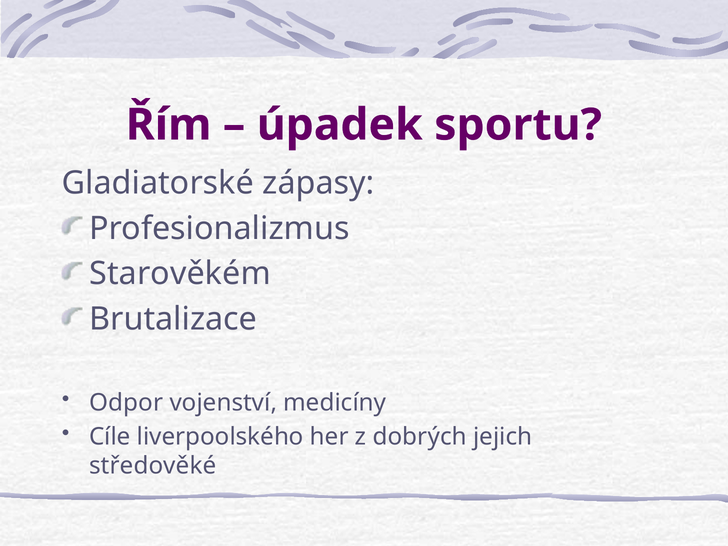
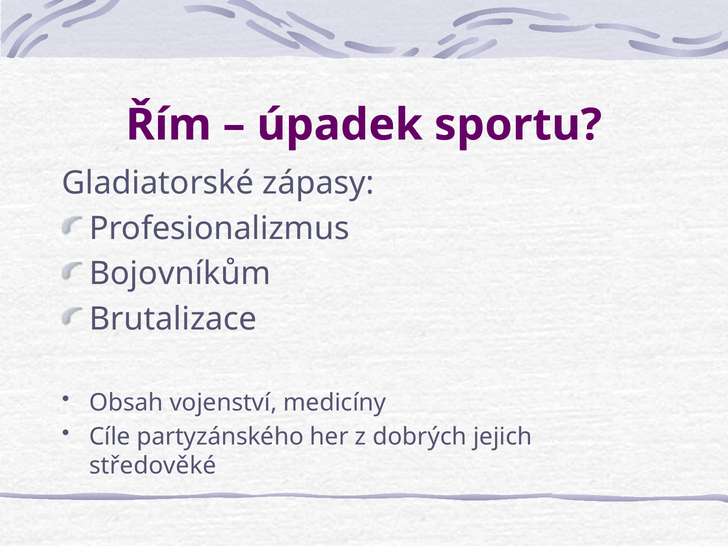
Starověkém: Starověkém -> Bojovníkům (180, 274)
Odpor: Odpor -> Obsah (126, 403)
liverpoolského: liverpoolského -> partyzánského (220, 437)
